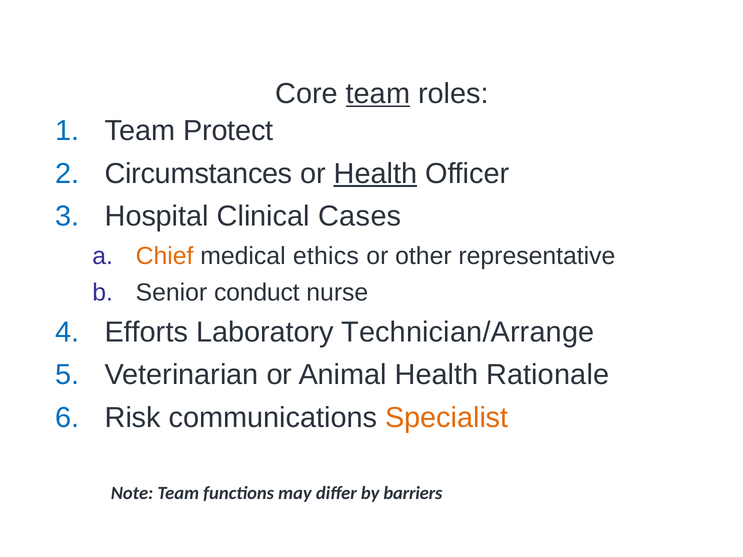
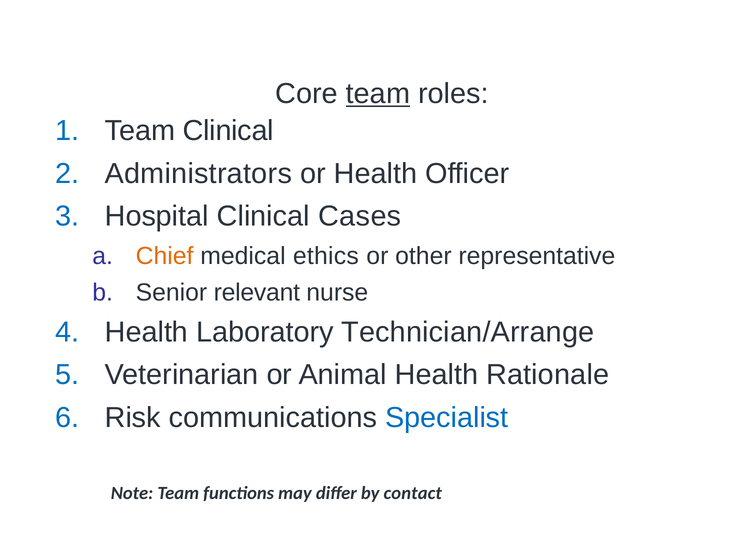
Team Protect: Protect -> Clinical (228, 131)
Circumstances: Circumstances -> Administrators (198, 174)
Health underline: present -> none (375, 174)
conduct: conduct -> relevant (257, 293)
Efforts: Efforts -> Health (146, 332)
Specialist colour: orange -> blue (447, 418)
barriers: barriers -> contact (413, 494)
